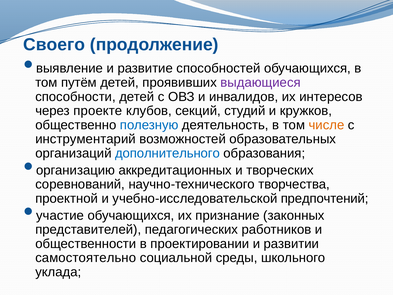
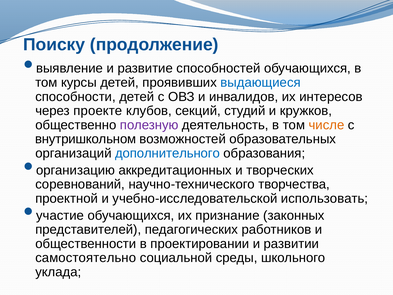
Своего: Своего -> Поиску (54, 44)
путём: путём -> курсы (79, 82)
выдающиеся colour: purple -> blue (261, 82)
полезную colour: blue -> purple (149, 125)
инструментарий: инструментарий -> внутришкольном (86, 139)
предпочтений: предпочтений -> использовать (325, 198)
